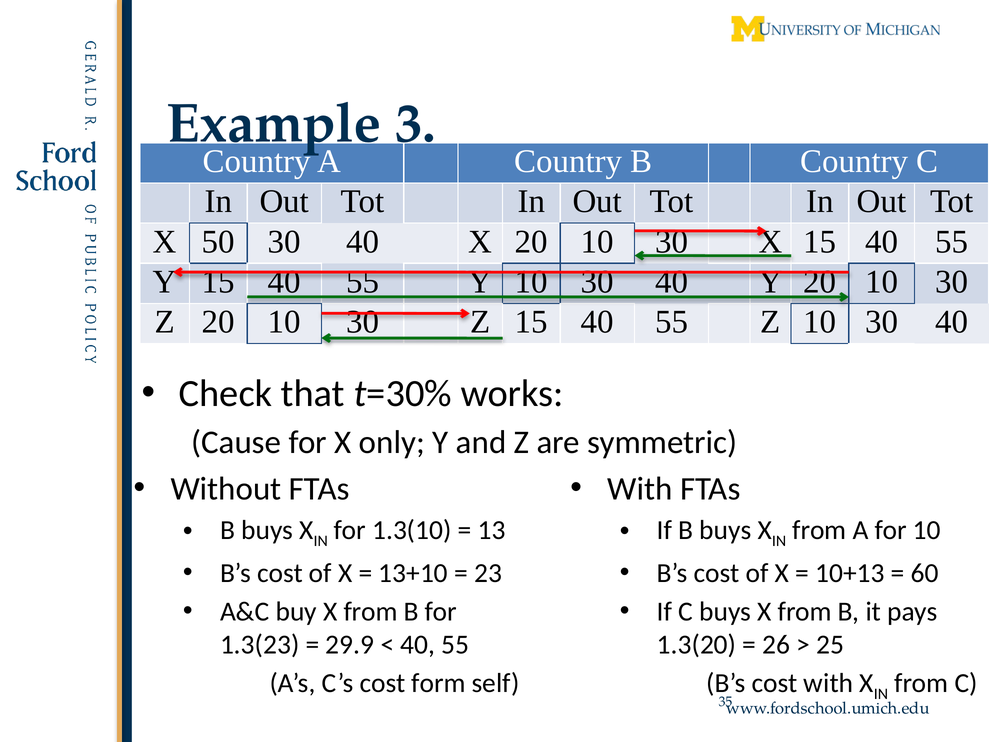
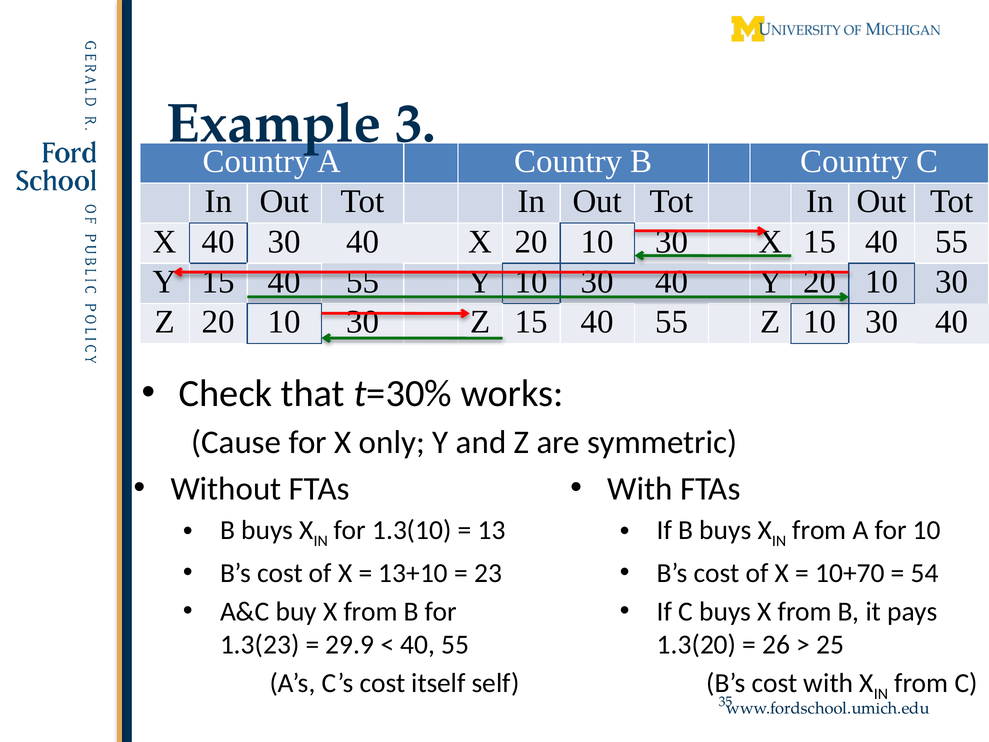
X 50: 50 -> 40 (218, 242)
10+13: 10+13 -> 10+70 (850, 573)
60: 60 -> 54 (925, 573)
form: form -> itself (438, 683)
